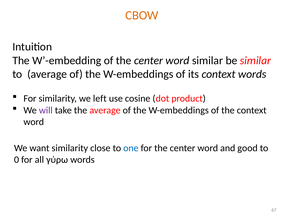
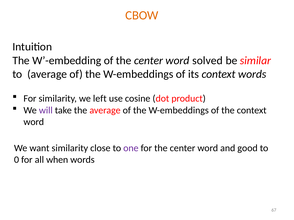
word similar: similar -> solved (207, 61)
one colour: blue -> purple (131, 148)
γύρω: γύρω -> when (57, 160)
